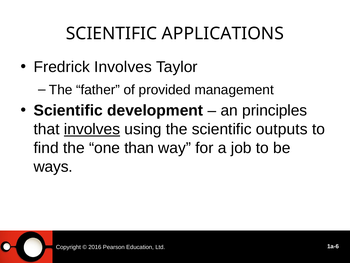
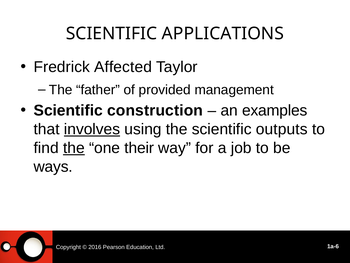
Fredrick Involves: Involves -> Affected (123, 67)
development: development -> construction (155, 110)
principles: principles -> examples (275, 110)
the underline: none -> present (74, 148)
than: than -> their (139, 148)
